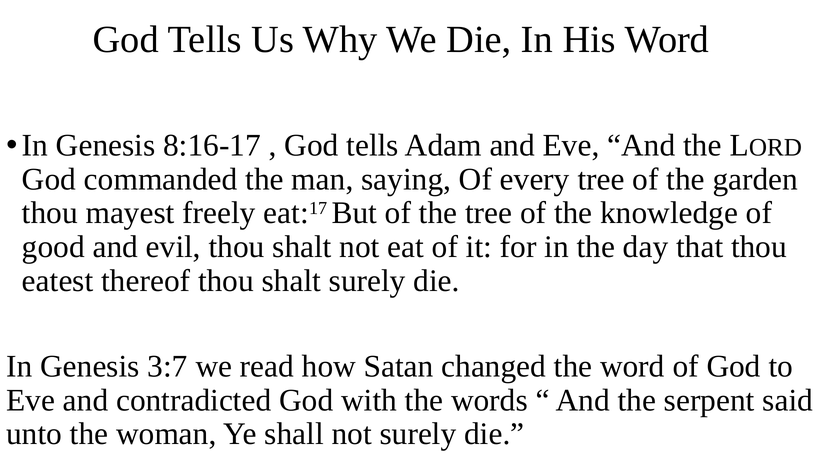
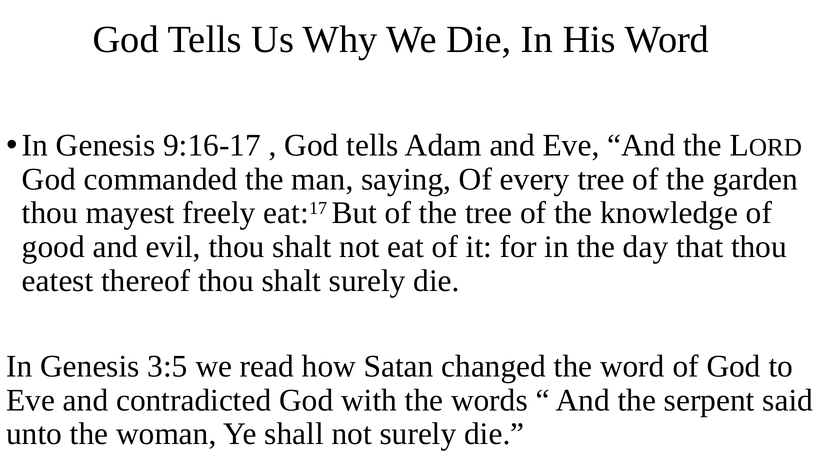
8:16-17: 8:16-17 -> 9:16-17 (212, 145)
3:7: 3:7 -> 3:5 (168, 367)
